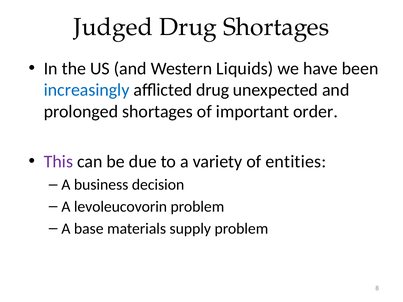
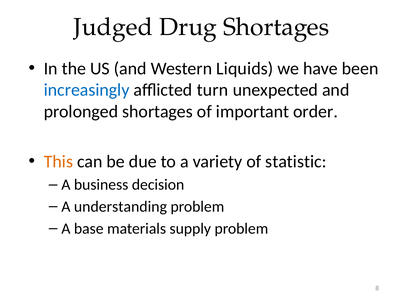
afflicted drug: drug -> turn (212, 90)
This colour: purple -> orange (58, 162)
entities: entities -> statistic (296, 162)
levoleucovorin: levoleucovorin -> understanding (120, 207)
